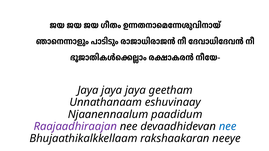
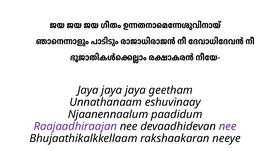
nee colour: blue -> purple (228, 127)
